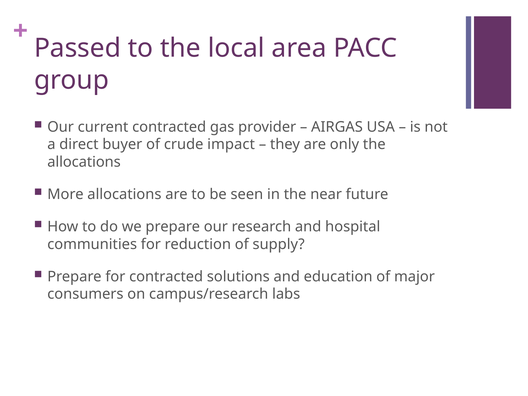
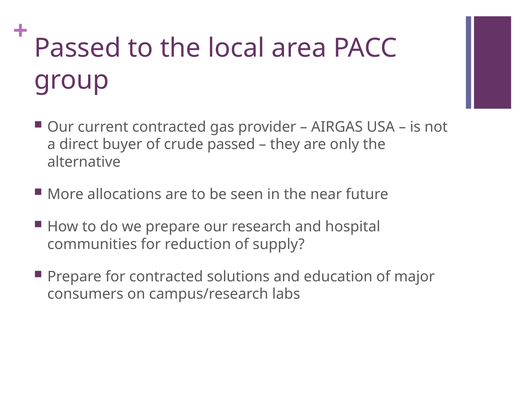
crude impact: impact -> passed (231, 144)
allocations: allocations -> alternative (84, 162)
